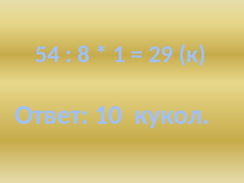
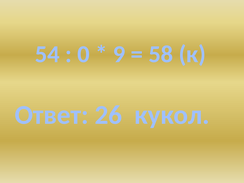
8: 8 -> 0 (84, 54)
1: 1 -> 9 (119, 54)
29: 29 -> 58 (161, 54)
10: 10 -> 26 (108, 115)
